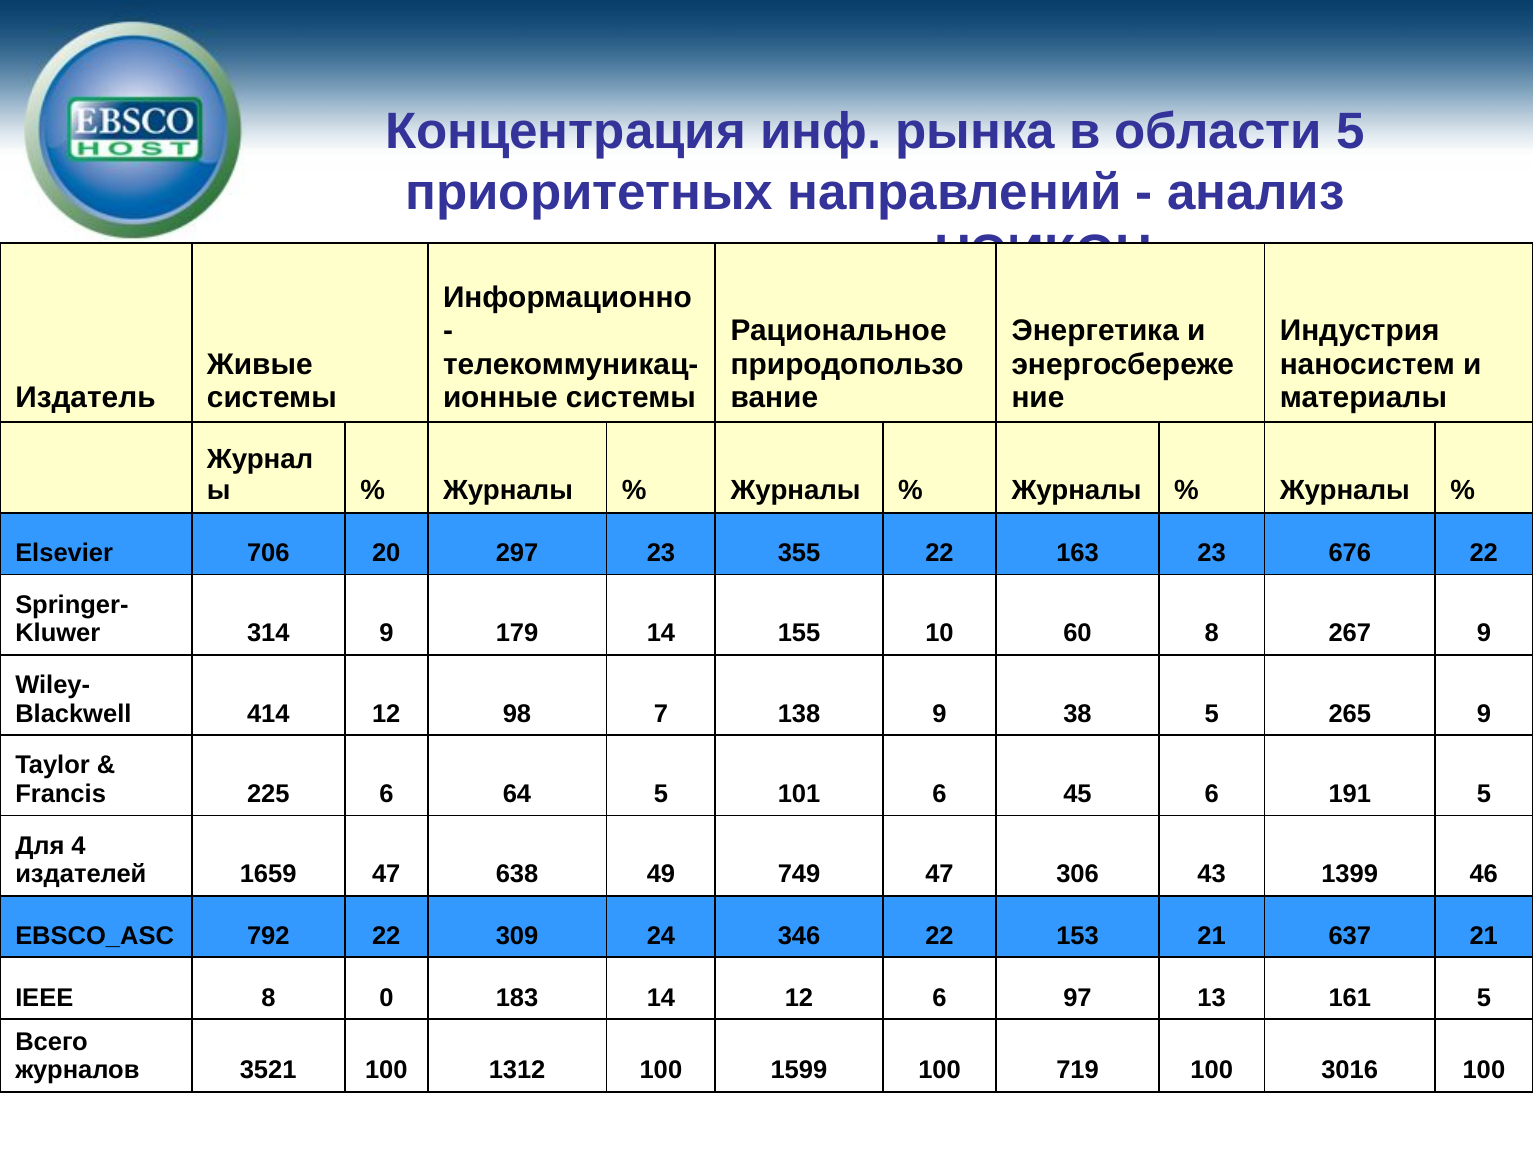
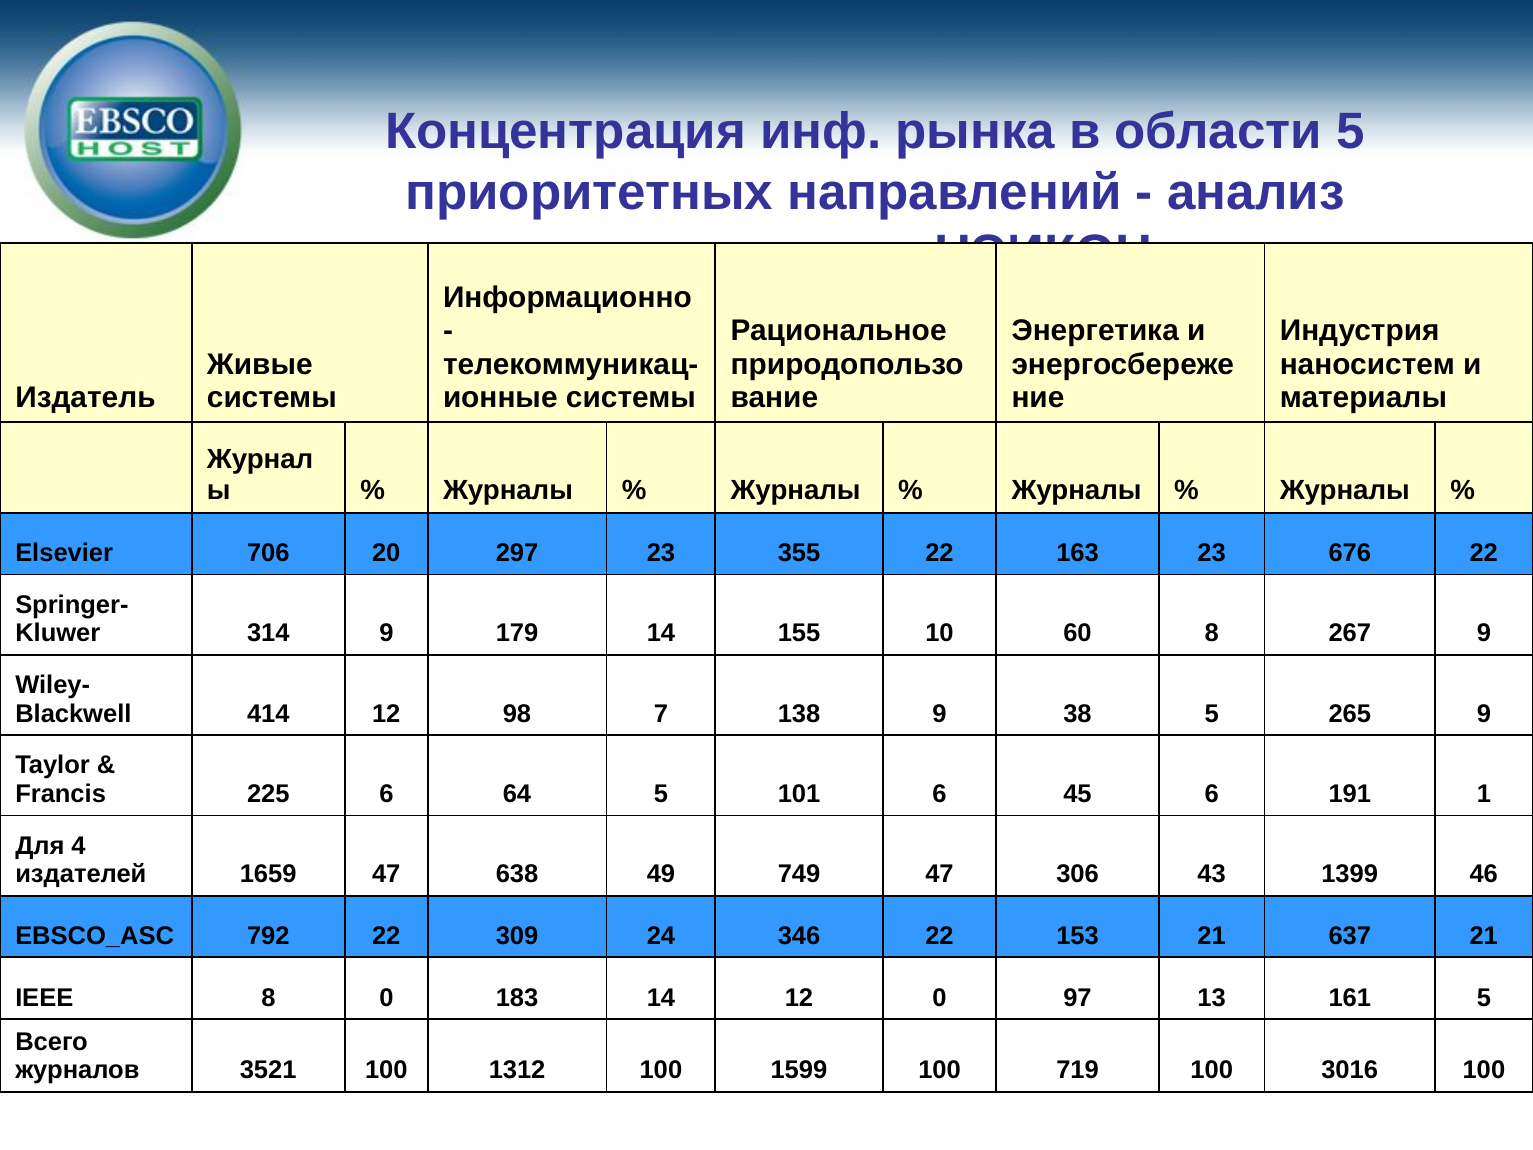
191 5: 5 -> 1 (1484, 794)
12 6: 6 -> 0 (940, 997)
